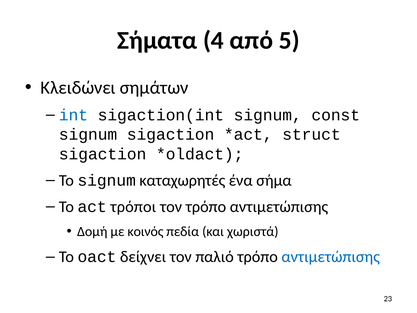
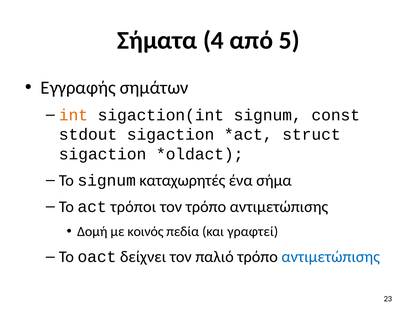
Κλειδώνει: Κλειδώνει -> Εγγραφής (78, 87)
int colour: blue -> orange (73, 115)
signum: signum -> stdout (88, 135)
χωριστά: χωριστά -> γραφτεί (253, 232)
